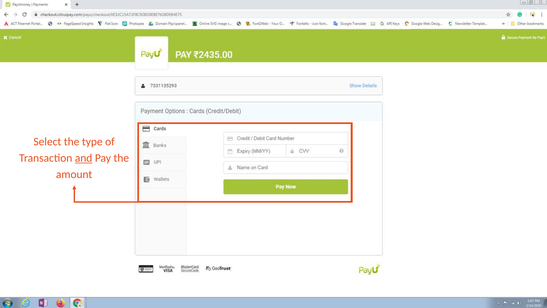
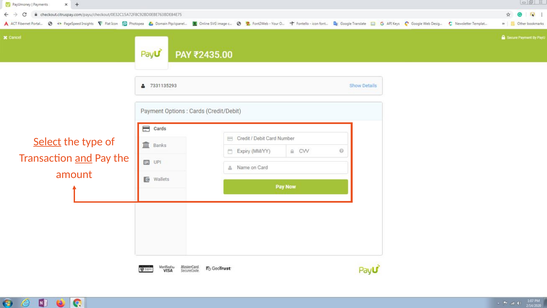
Select underline: none -> present (47, 141)
